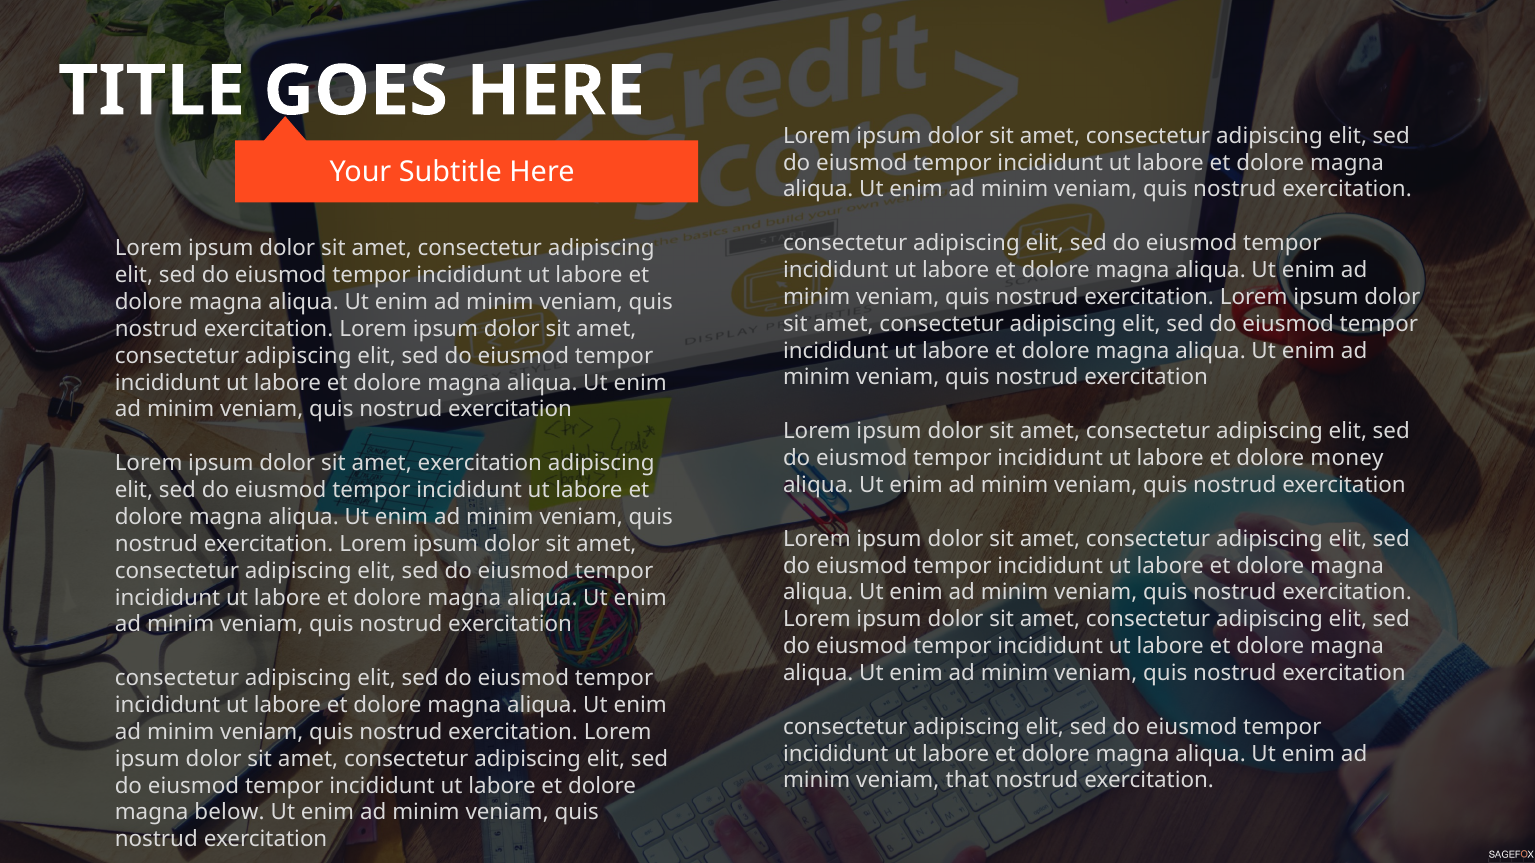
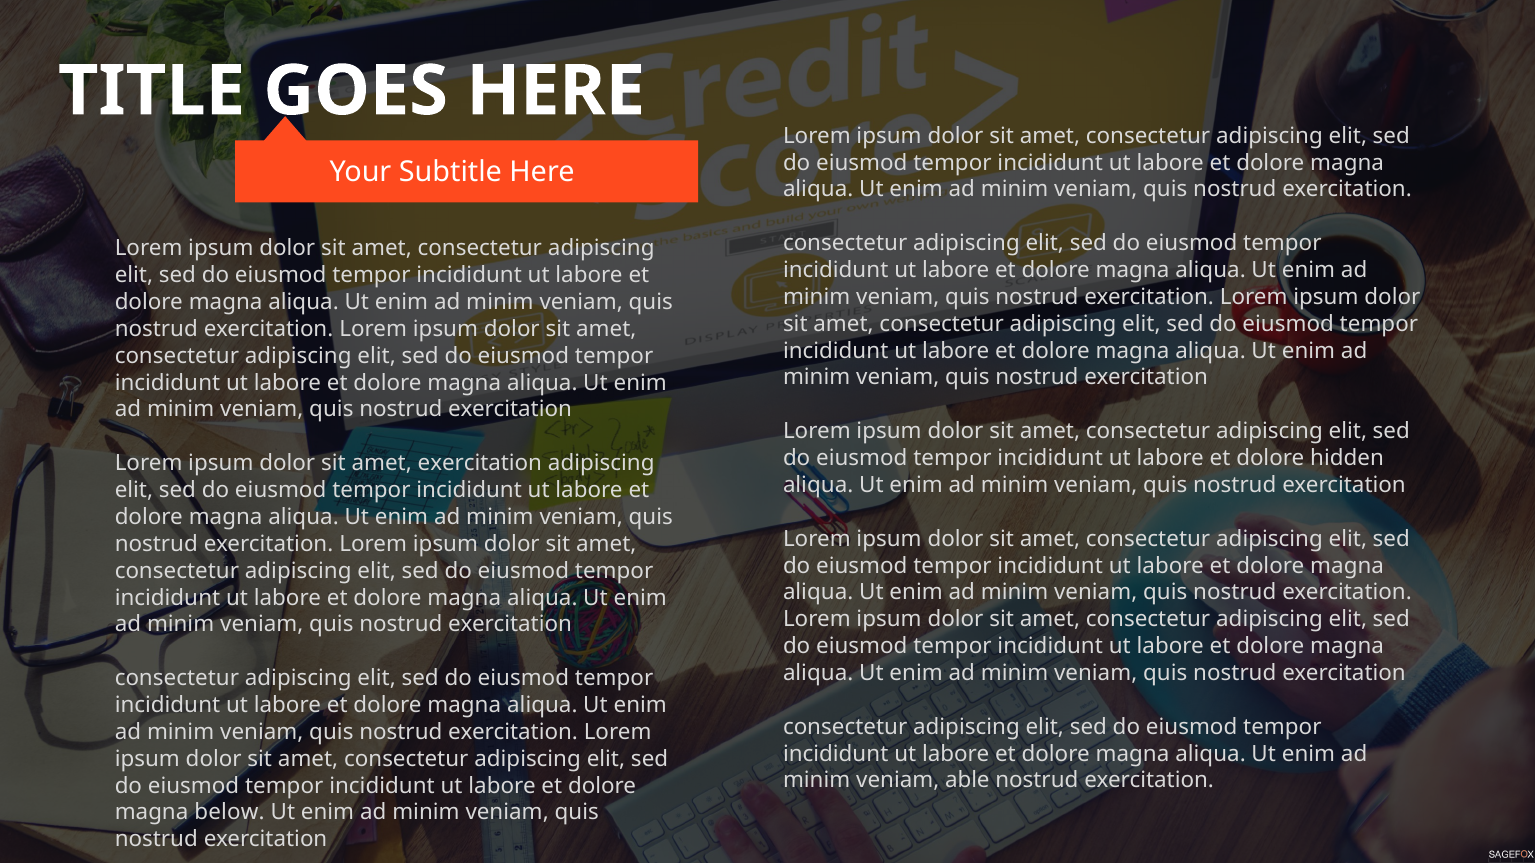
money: money -> hidden (1347, 458)
that: that -> able (967, 781)
